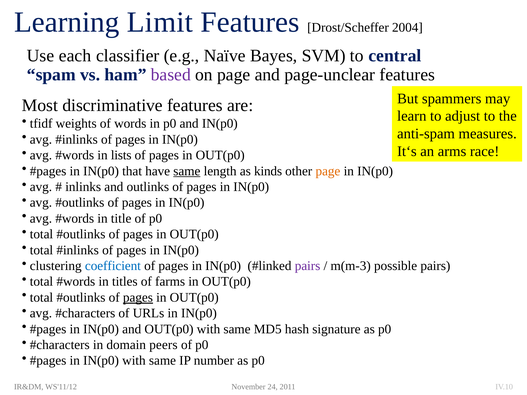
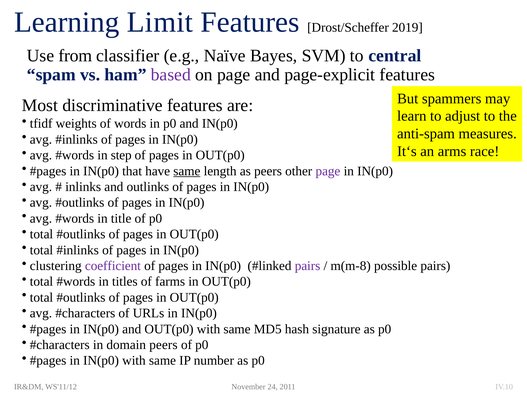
2004: 2004 -> 2019 (407, 28)
each: each -> from (75, 56)
page-unclear: page-unclear -> page-explicit (330, 75)
lists: lists -> step (121, 155)
as kinds: kinds -> peers (268, 171)
page colour: orange -> purple (328, 171)
coefficient colour: blue -> purple (113, 266)
m(m-3: m(m-3 -> m(m-8 (351, 266)
pages underline: present -> none (138, 298)
